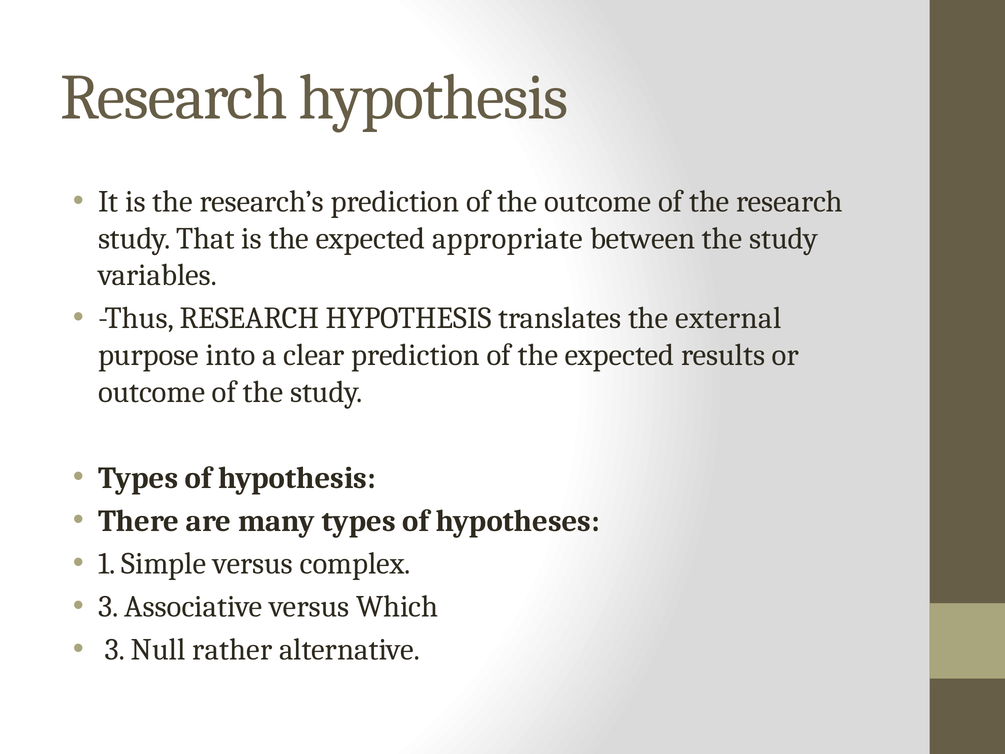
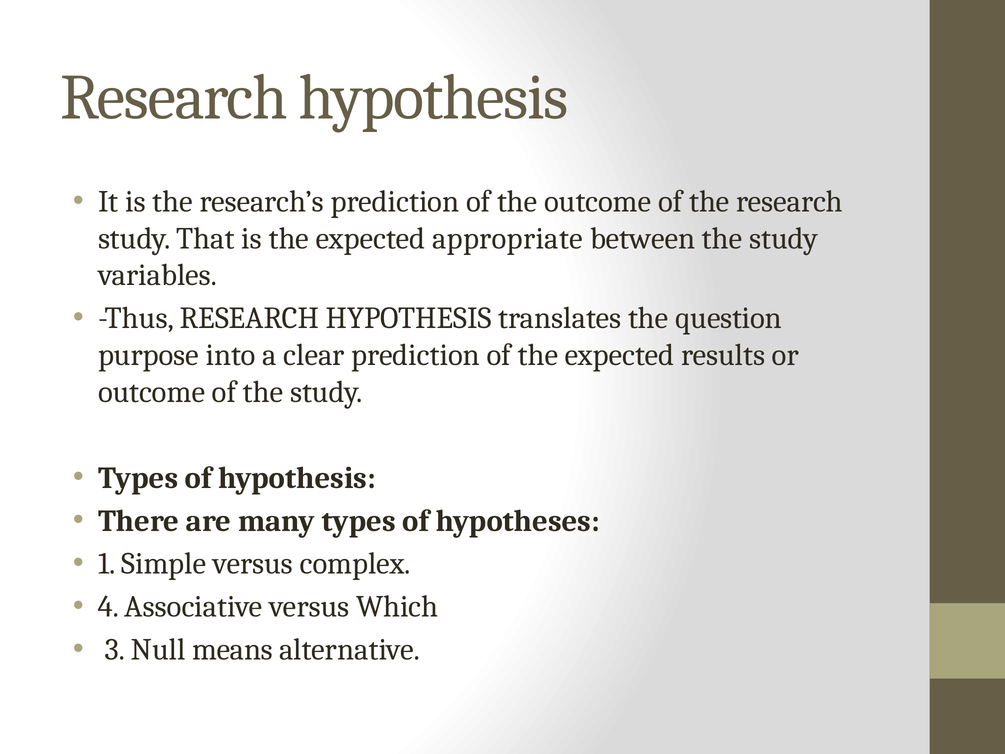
external: external -> question (729, 318)
3: 3 -> 4 (109, 607)
rather: rather -> means (232, 650)
